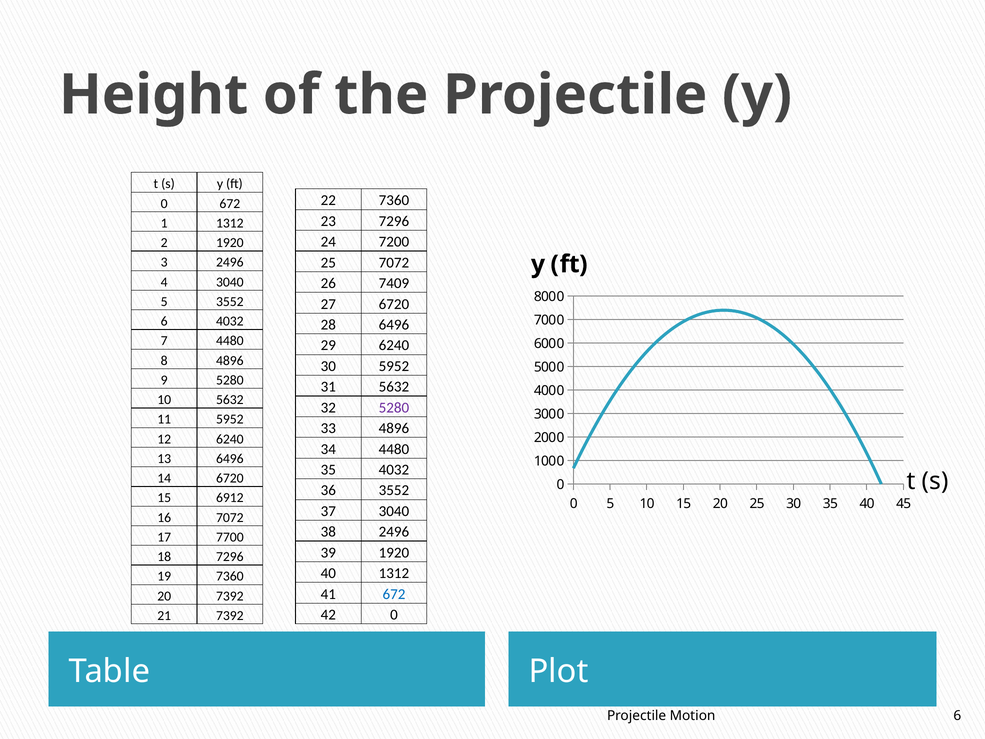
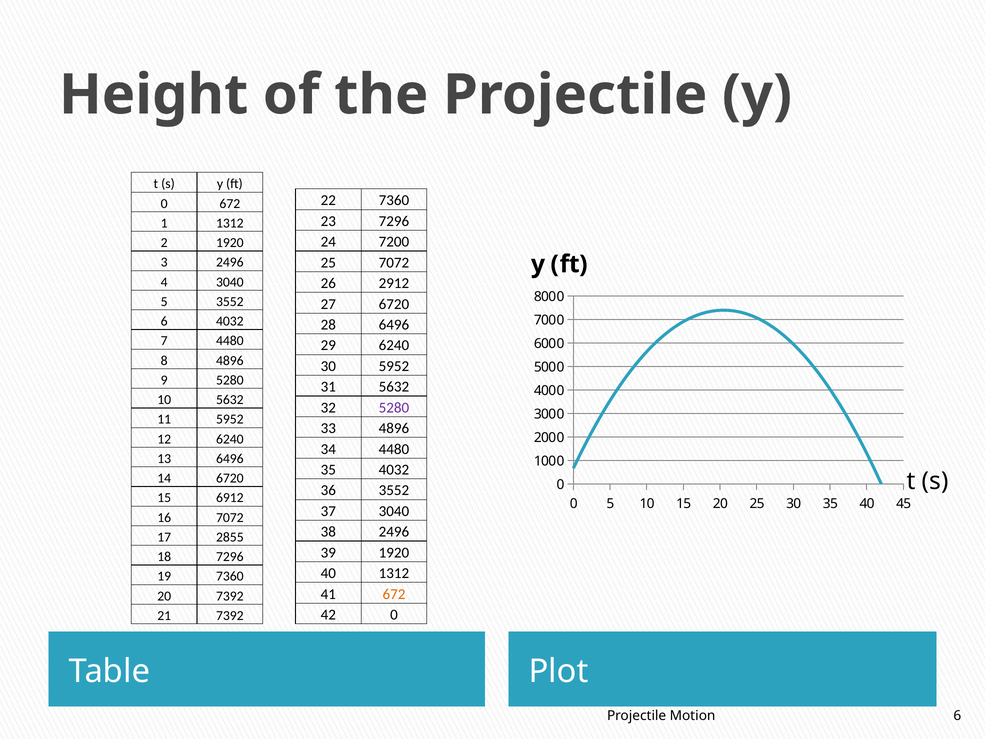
7409: 7409 -> 2912 (394, 283)
7700: 7700 -> 2855 (230, 537)
672 colour: blue -> orange (394, 594)
